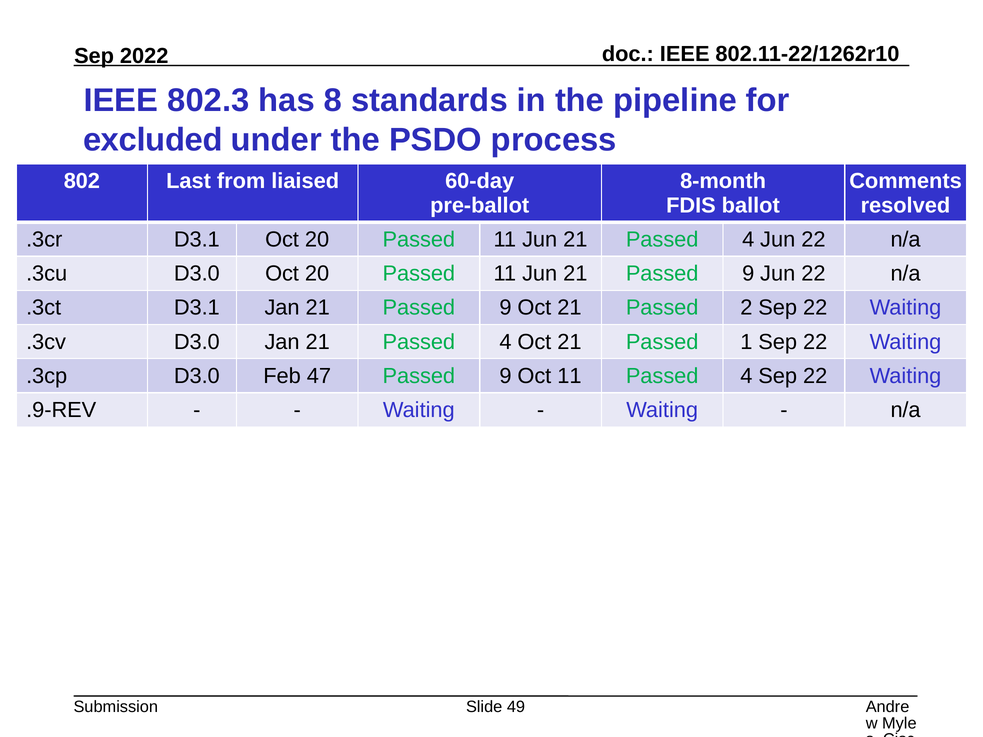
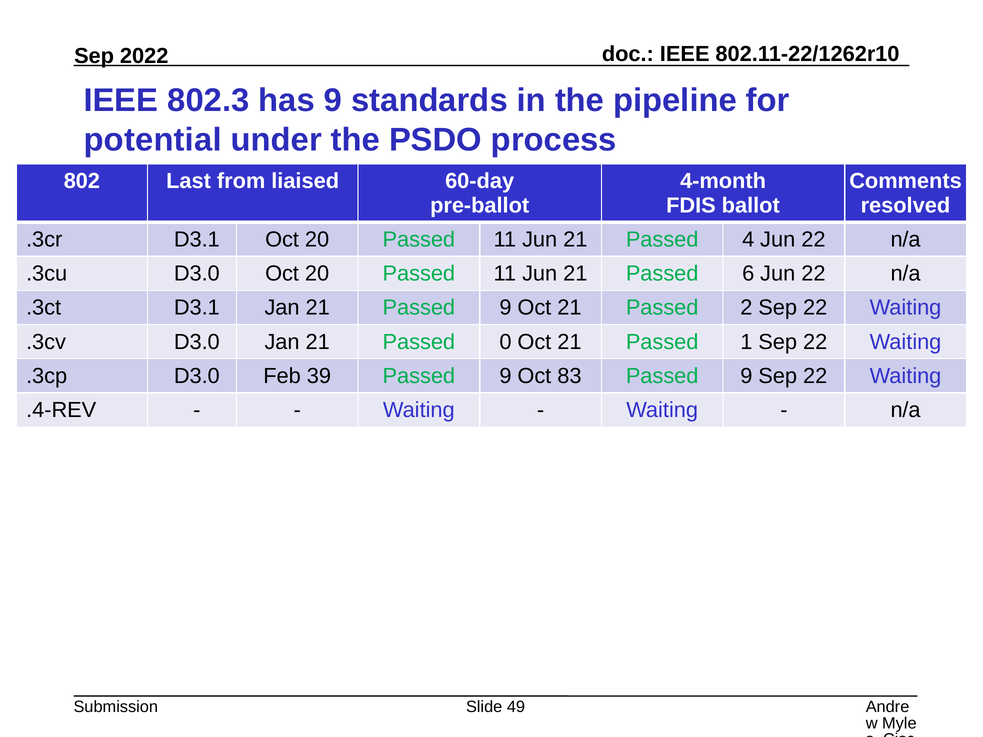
has 8: 8 -> 9 (333, 101)
excluded: excluded -> potential (153, 140)
8-month: 8-month -> 4-month (723, 181)
Jun 21 Passed 9: 9 -> 6 (748, 274)
Jan 21 Passed 4: 4 -> 0 (506, 342)
47: 47 -> 39 (319, 376)
Oct 11: 11 -> 83 (569, 376)
4: 4 -> 9 (746, 376)
.9-REV: .9-REV -> .4-REV (61, 410)
